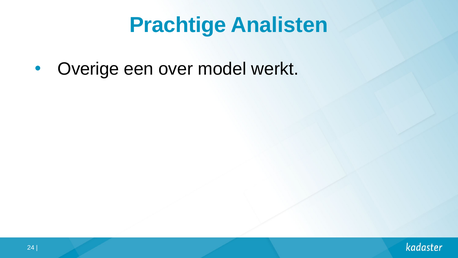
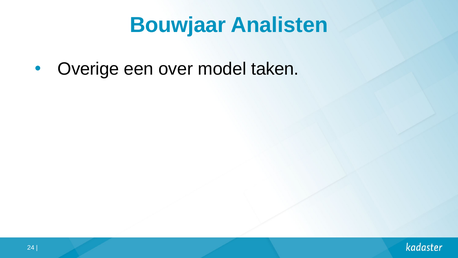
Prachtige: Prachtige -> Bouwjaar (178, 25)
werkt: werkt -> taken (275, 69)
